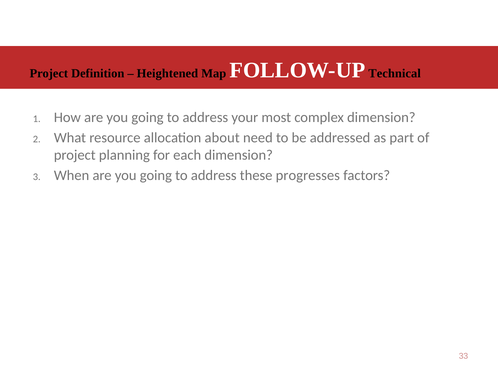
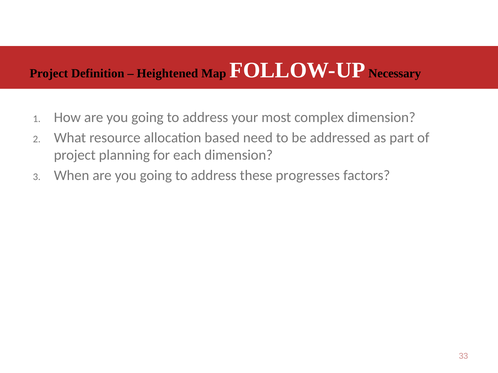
Technical: Technical -> Necessary (395, 73)
about: about -> based (222, 138)
